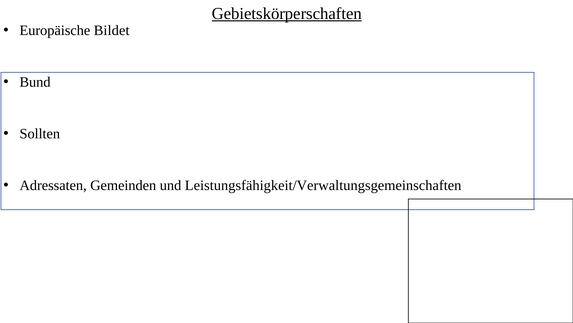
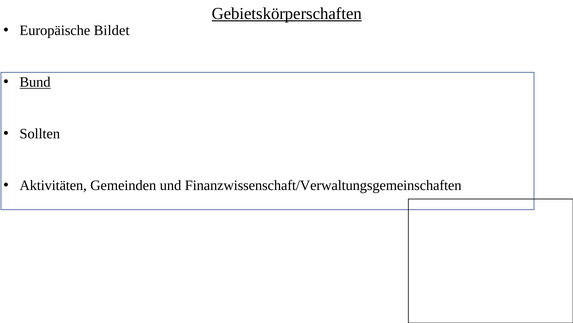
Bund underline: none -> present (35, 82)
Adressaten: Adressaten -> Aktivitäten (53, 185)
Leistungsfähigkeit/Verwaltungsgemeinschaften: Leistungsfähigkeit/Verwaltungsgemeinschaften -> Finanzwissenschaft/Verwaltungsgemeinschaften (323, 185)
